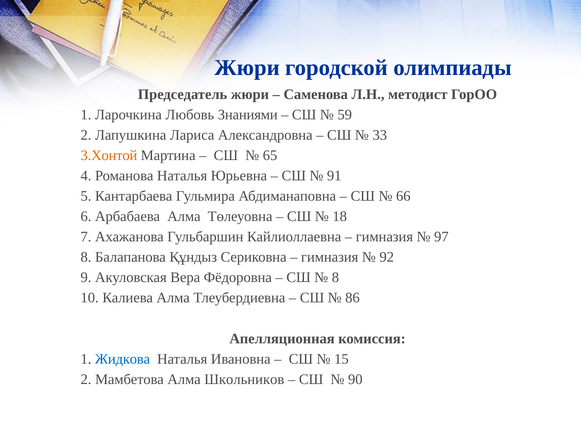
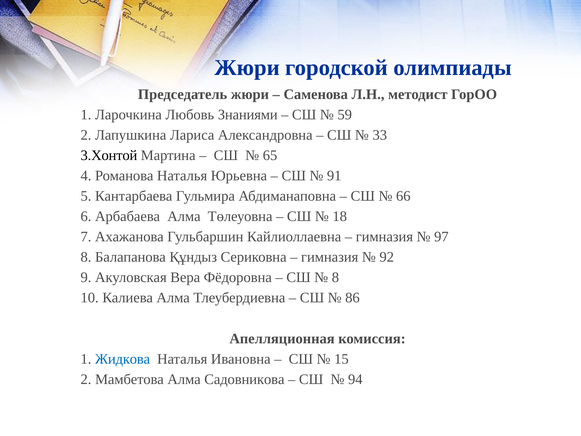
3.Хонтой colour: orange -> black (109, 155)
Школьников: Школьников -> Садовникова (244, 379)
90: 90 -> 94 (355, 379)
